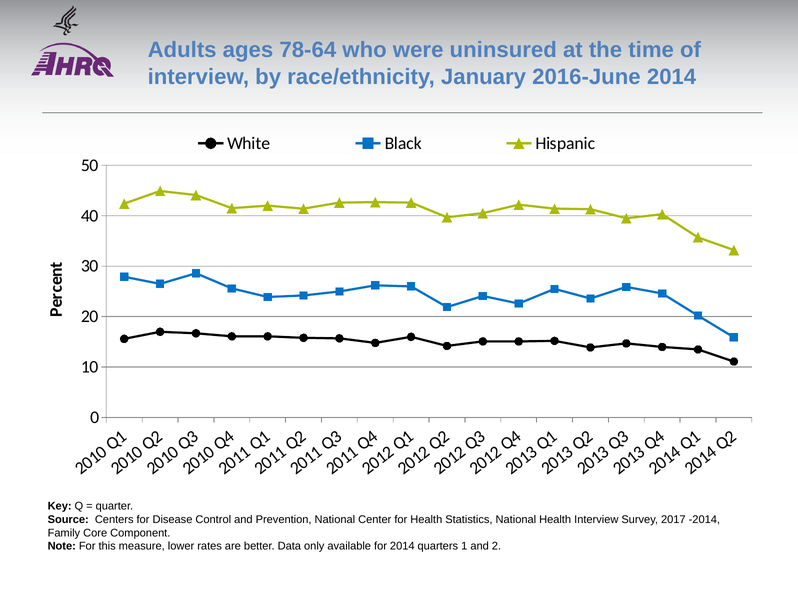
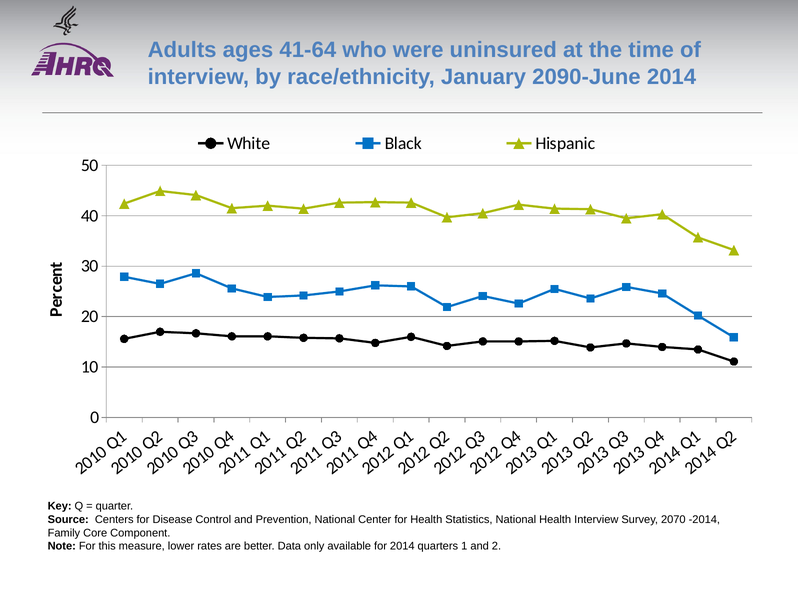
78-64: 78-64 -> 41-64 (308, 50)
2016-June: 2016-June -> 2090-June (586, 77)
2017: 2017 -> 2070 (673, 519)
